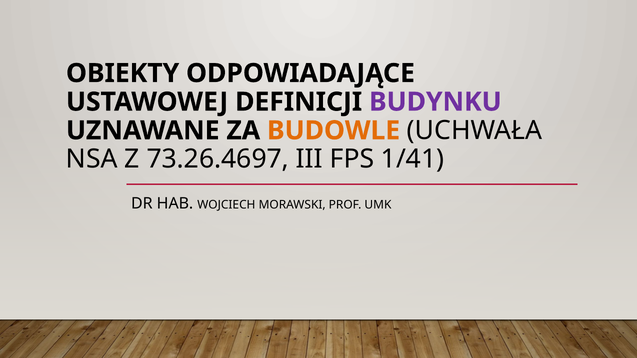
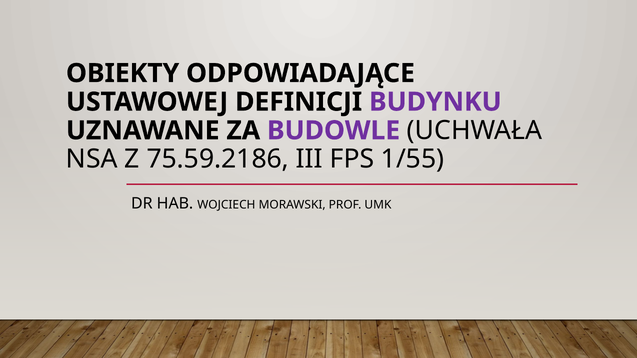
BUDOWLE colour: orange -> purple (334, 131)
73.26.4697: 73.26.4697 -> 75.59.2186 (218, 159)
1/41: 1/41 -> 1/55 (413, 159)
